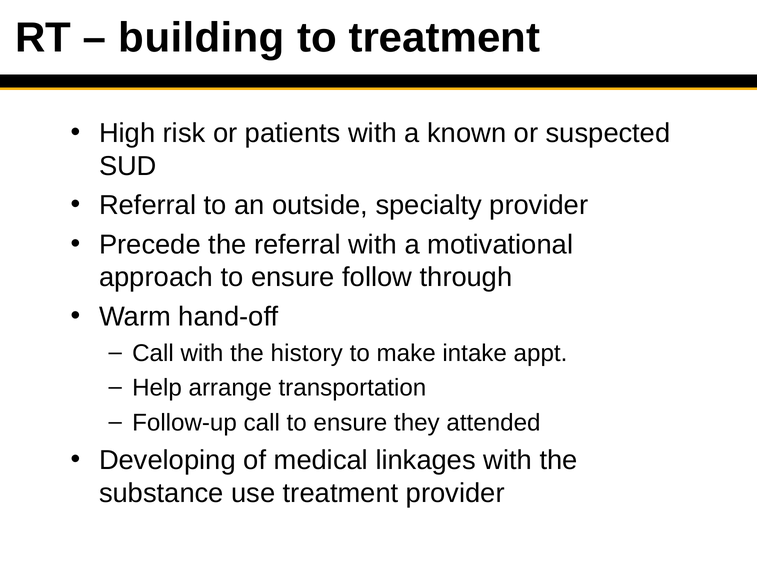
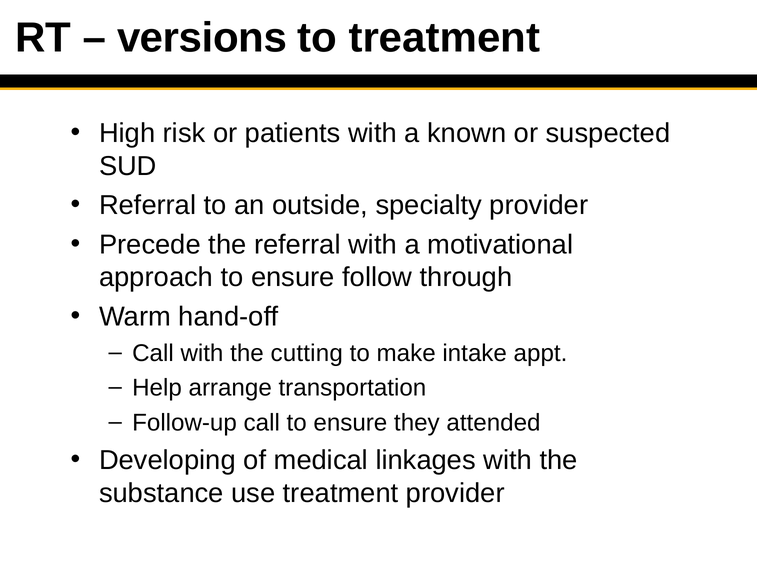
building: building -> versions (202, 38)
history: history -> cutting (307, 353)
